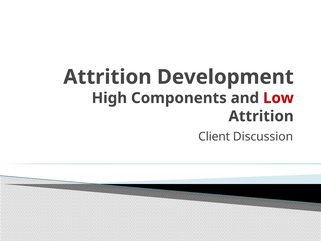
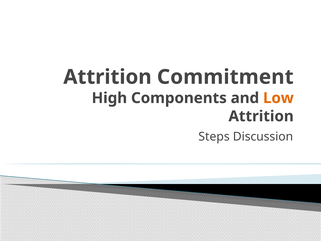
Development: Development -> Commitment (225, 77)
Low colour: red -> orange (278, 98)
Client: Client -> Steps (214, 136)
